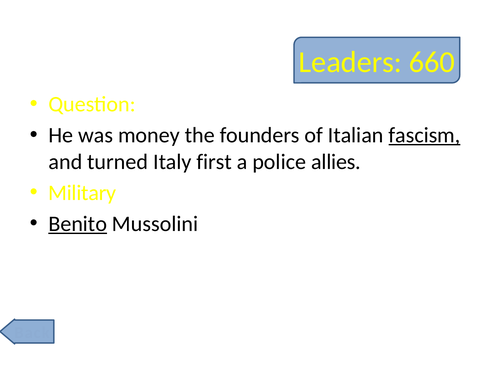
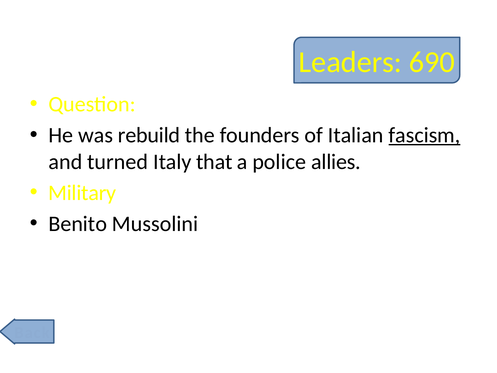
660: 660 -> 690 (432, 62)
money: money -> rebuild (149, 135)
first: first -> that (214, 162)
Benito underline: present -> none (78, 224)
